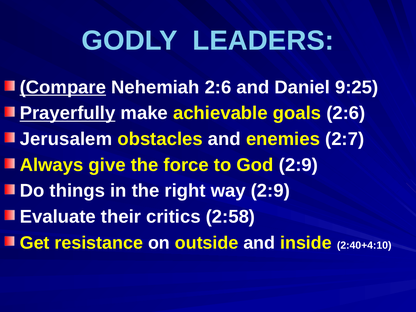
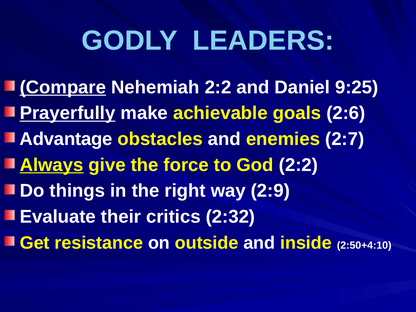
Nehemiah 2:6: 2:6 -> 2:2 (218, 87)
Jerusalem: Jerusalem -> Advantage (66, 139)
Always underline: none -> present (52, 165)
God 2:9: 2:9 -> 2:2 (298, 165)
2:58: 2:58 -> 2:32 (230, 217)
2:40+4:10: 2:40+4:10 -> 2:50+4:10 (364, 245)
